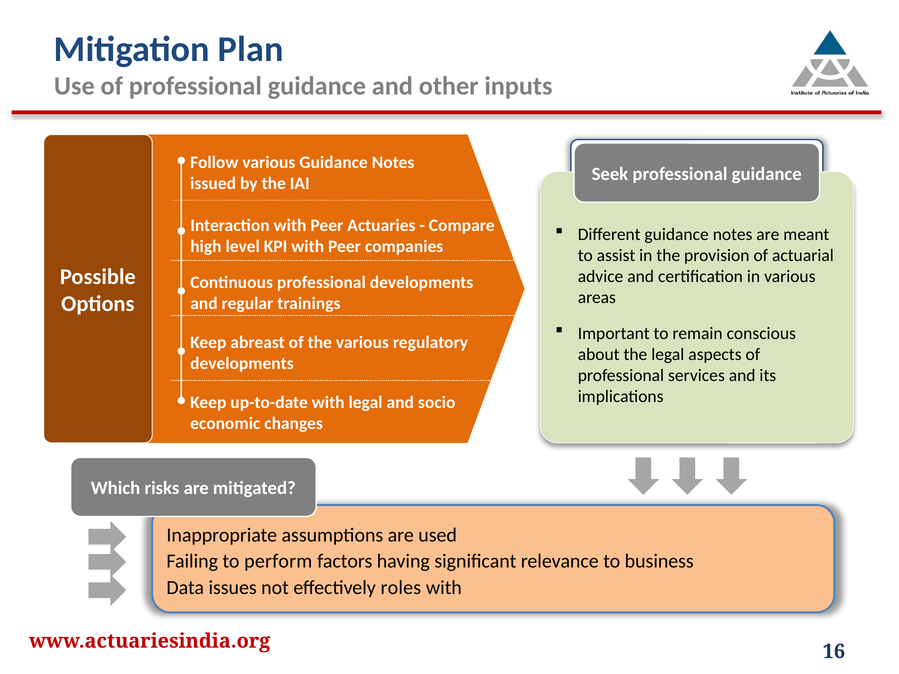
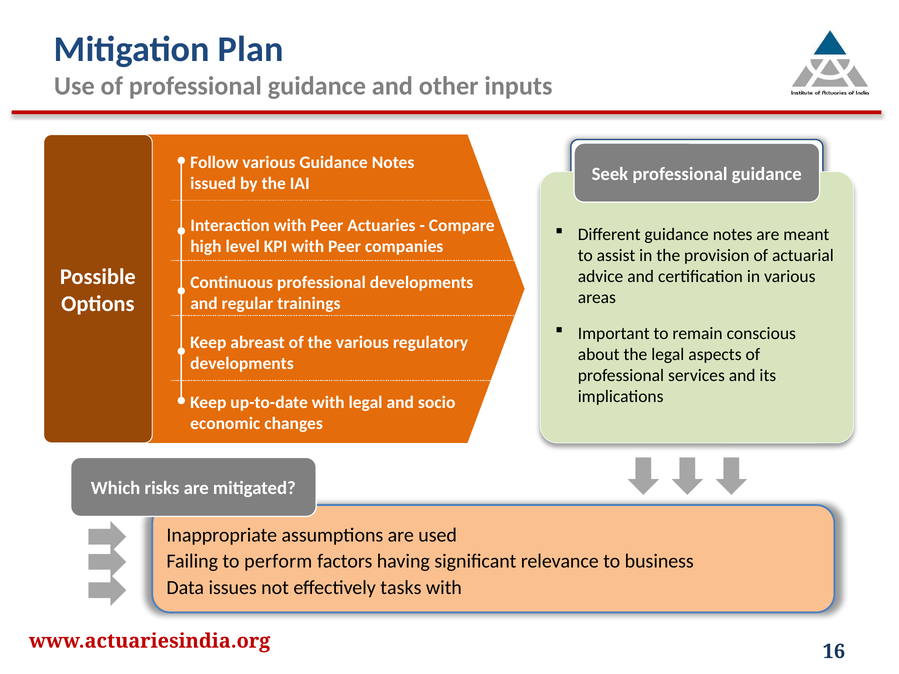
roles: roles -> tasks (401, 588)
